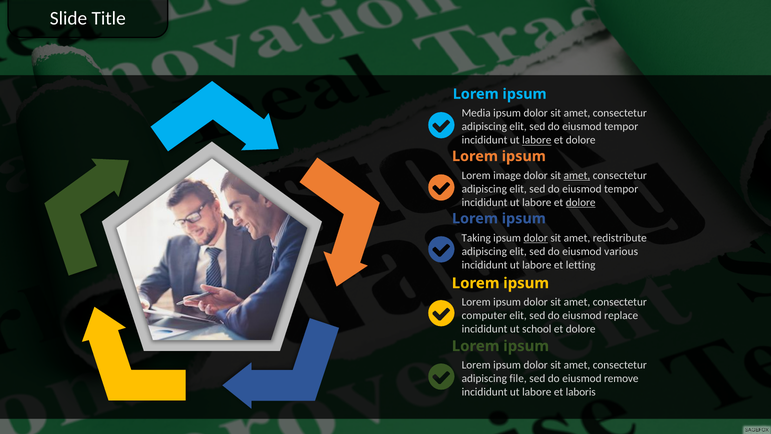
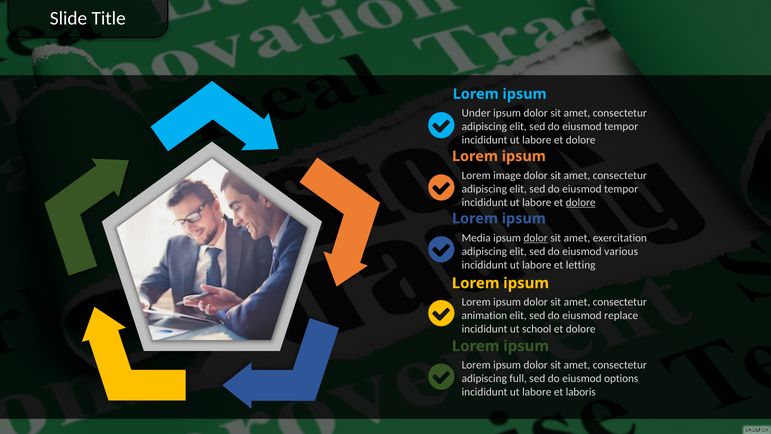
Media: Media -> Under (476, 113)
labore underline: present -> none (537, 140)
amet underline: present -> none (577, 175)
Taking: Taking -> Media (476, 238)
redistribute: redistribute -> exercitation (620, 238)
computer: computer -> animation (484, 315)
file: file -> full (518, 378)
remove: remove -> options (621, 378)
